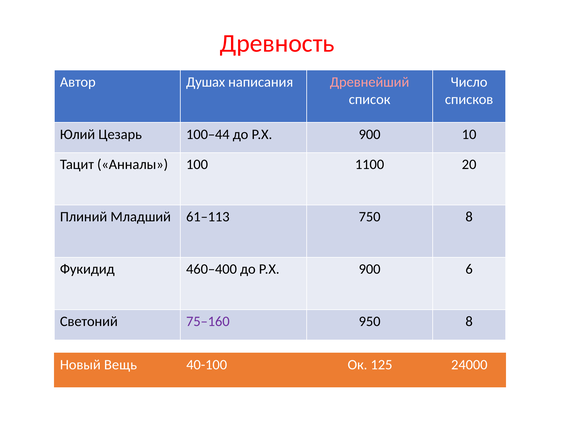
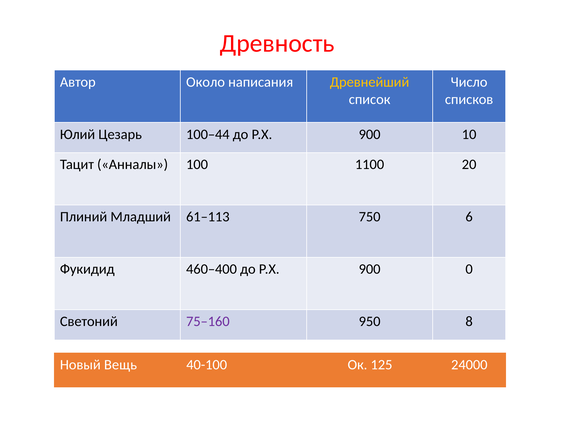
Душах: Душах -> Около (206, 82)
Древнейший colour: pink -> yellow (370, 82)
750 8: 8 -> 6 (469, 217)
6: 6 -> 0 (469, 269)
